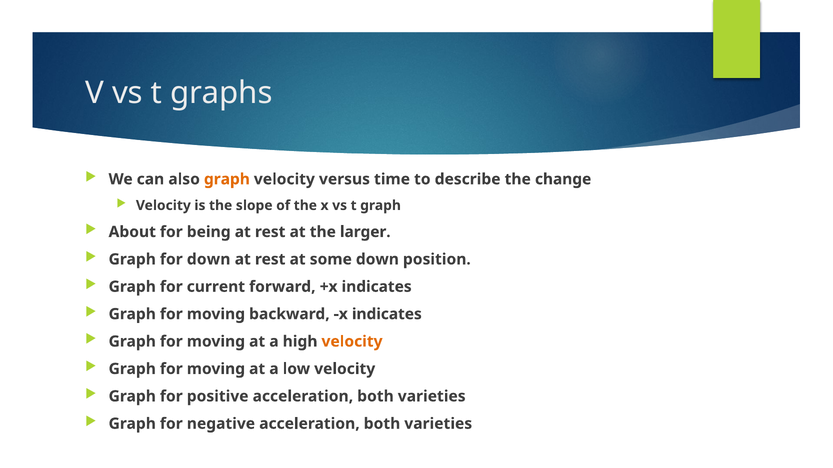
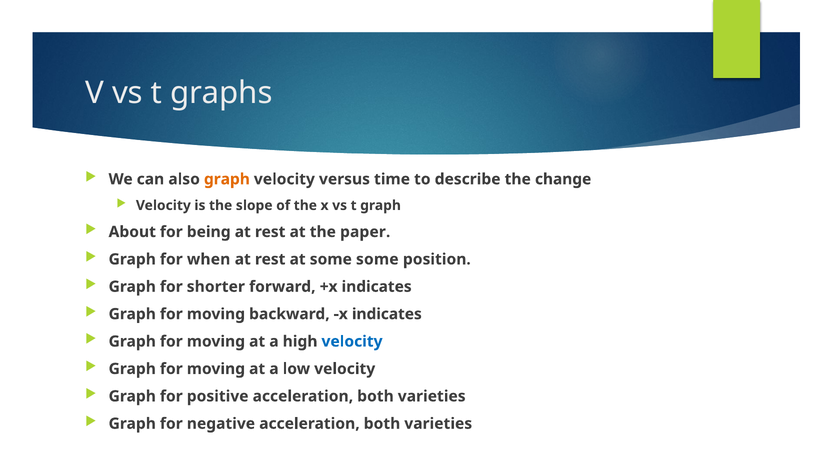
larger: larger -> paper (365, 232)
for down: down -> when (209, 260)
some down: down -> some (377, 260)
current: current -> shorter (216, 287)
velocity colour: orange -> blue (352, 342)
